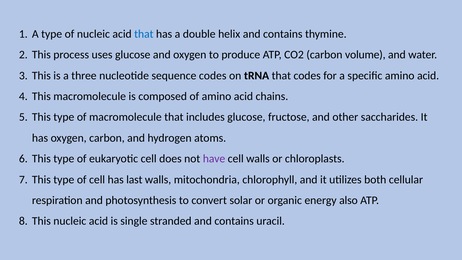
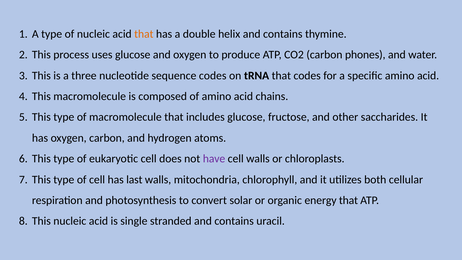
that colour: blue -> orange (144, 34)
volume: volume -> phones (365, 55)
energy also: also -> that (348, 200)
